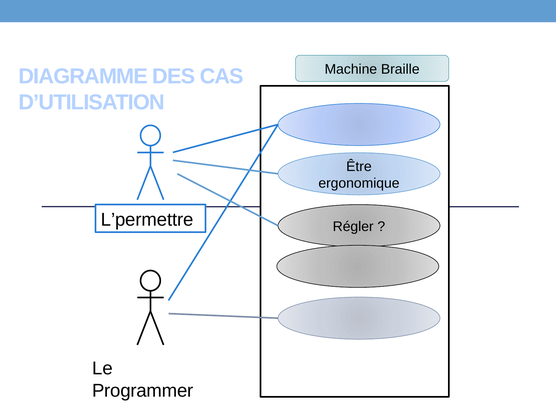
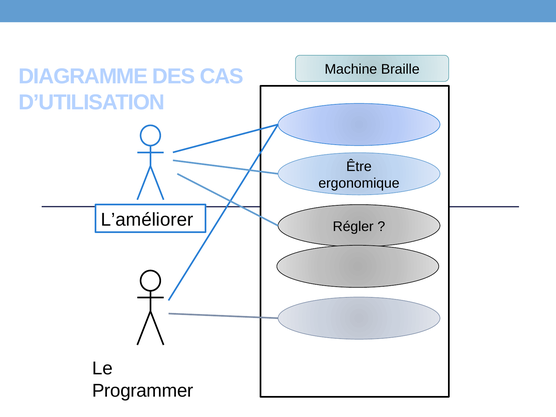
L’permettre: L’permettre -> L’améliorer (147, 220)
